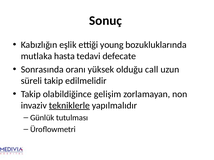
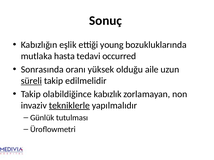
defecate: defecate -> occurred (119, 56)
call: call -> aile (152, 70)
süreli underline: none -> present (31, 81)
gelişim: gelişim -> kabızlık (108, 94)
